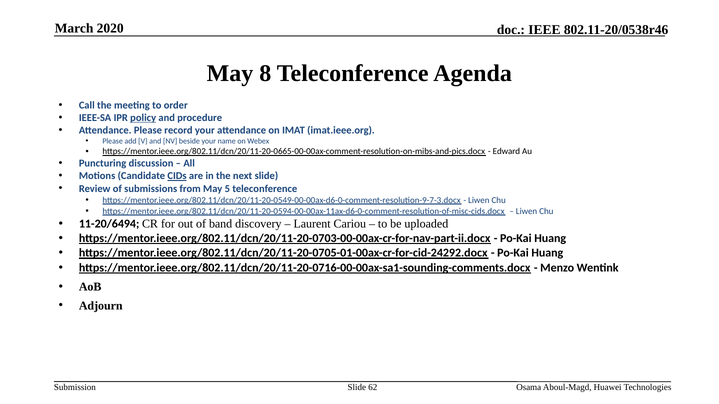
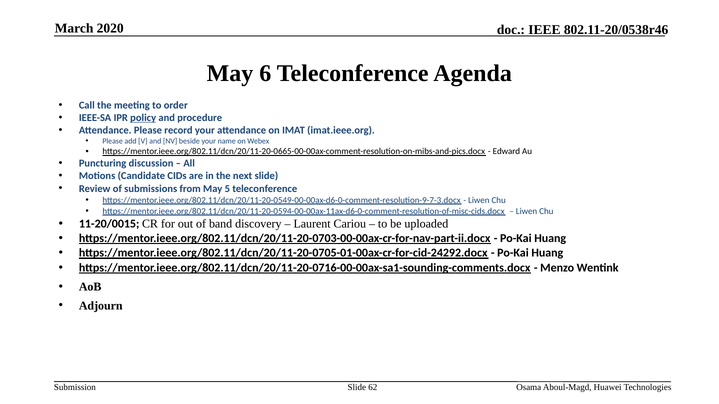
8: 8 -> 6 (265, 74)
CIDs underline: present -> none (177, 176)
11-20/6494: 11-20/6494 -> 11-20/0015 (109, 224)
